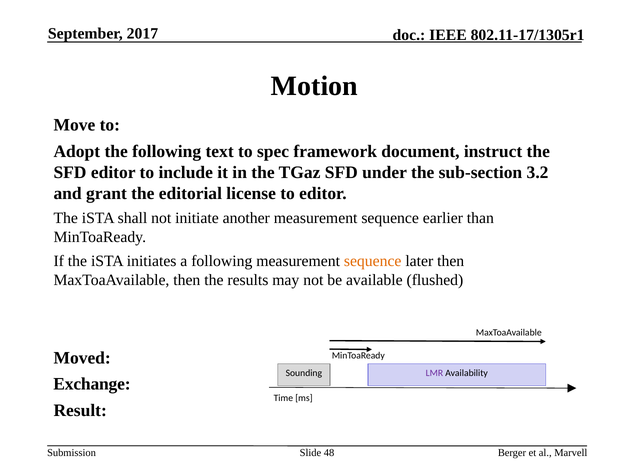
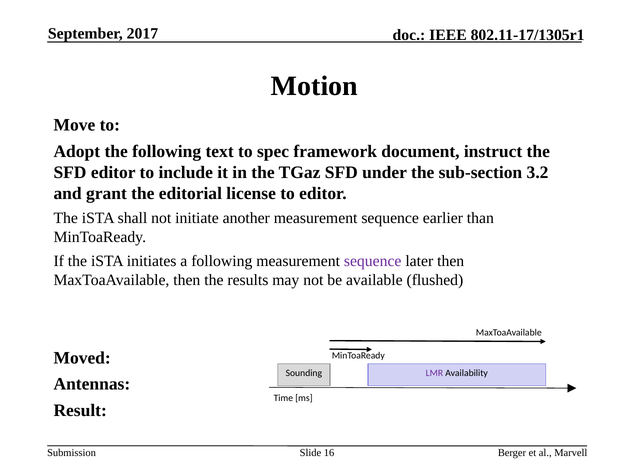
sequence colour: orange -> purple (373, 261)
Exchange: Exchange -> Antennas (92, 384)
48: 48 -> 16 (329, 452)
